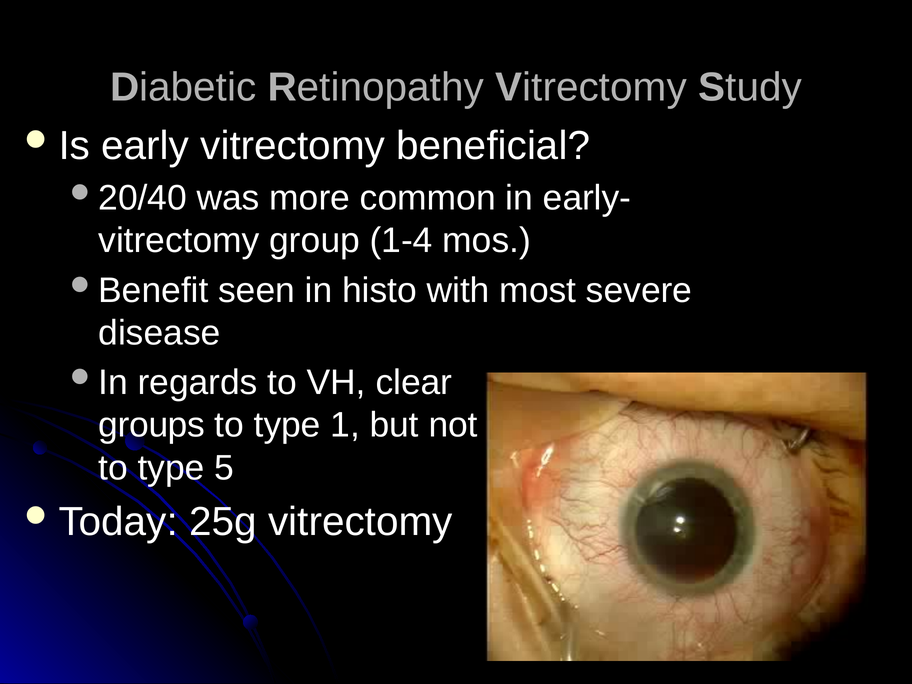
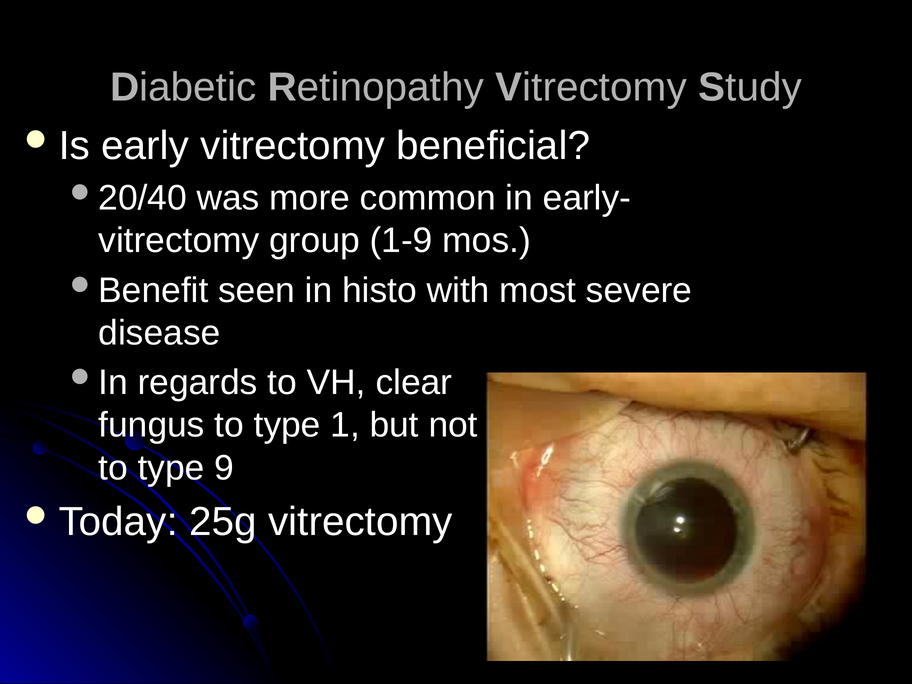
1-4: 1-4 -> 1-9 (401, 241)
groups: groups -> fungus (152, 425)
5: 5 -> 9 (224, 468)
